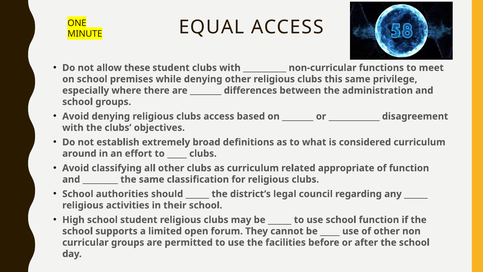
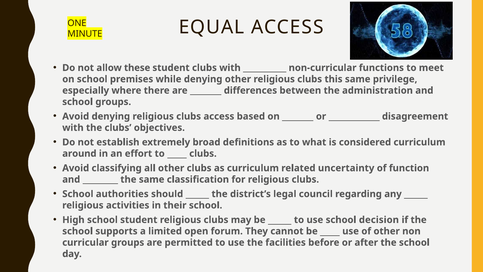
appropriate: appropriate -> uncertainty (346, 168)
school function: function -> decision (379, 220)
